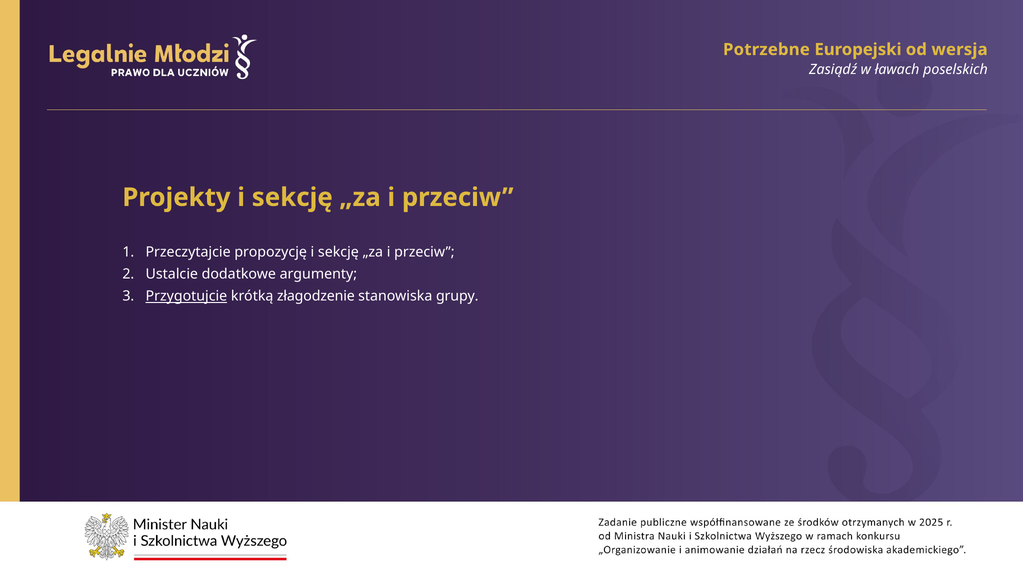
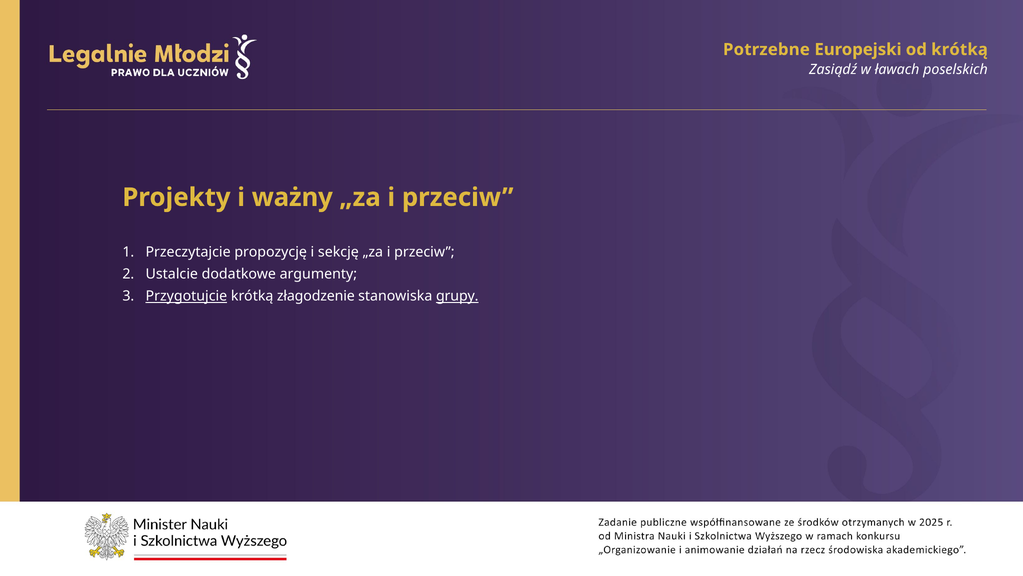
od wersja: wersja -> krótką (960, 49)
Projekty i sekcję: sekcję -> ważny (292, 197)
grupy underline: none -> present (457, 296)
